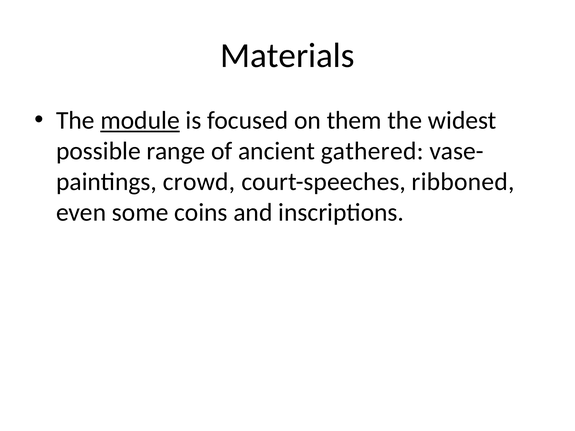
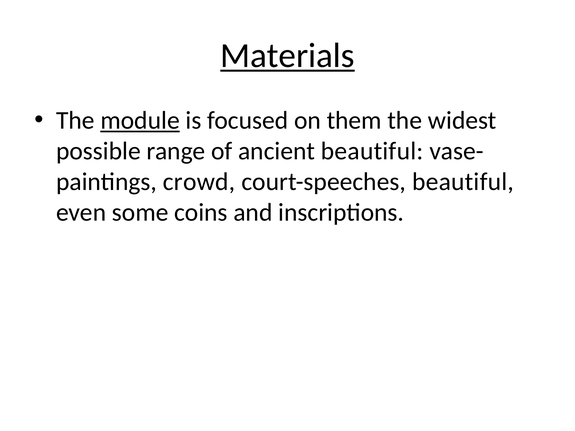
Materials underline: none -> present (287, 56)
ancient gathered: gathered -> beautiful (372, 151)
court-speeches ribboned: ribboned -> beautiful (463, 182)
